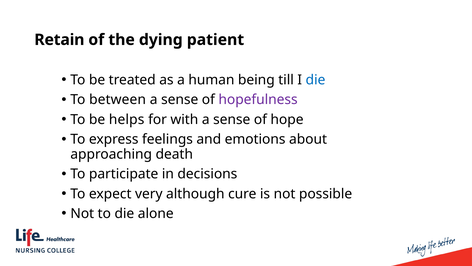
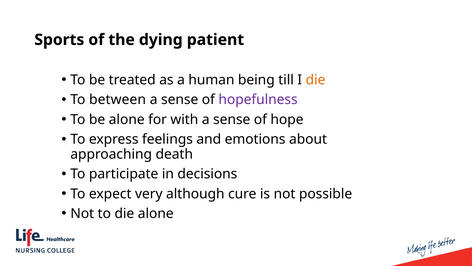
Retain: Retain -> Sports (59, 40)
die colour: blue -> orange (316, 80)
be helps: helps -> alone (127, 119)
